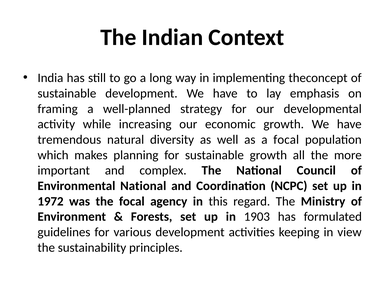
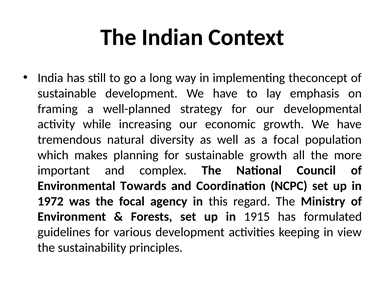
Environmental National: National -> Towards (143, 186)
1903: 1903 -> 1915 (257, 217)
